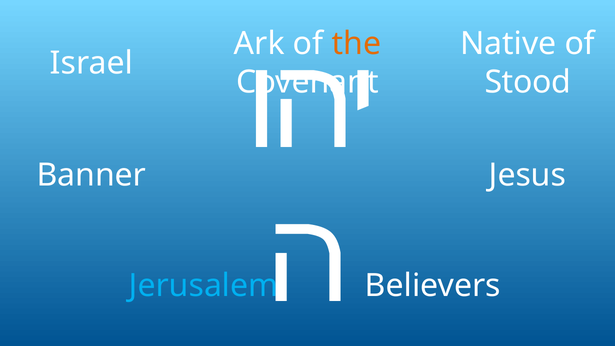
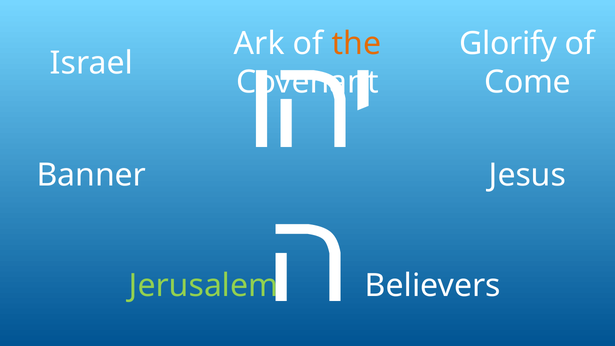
Native: Native -> Glorify (508, 44)
Stood: Stood -> Come (528, 82)
Jerusalem colour: light blue -> light green (204, 286)
